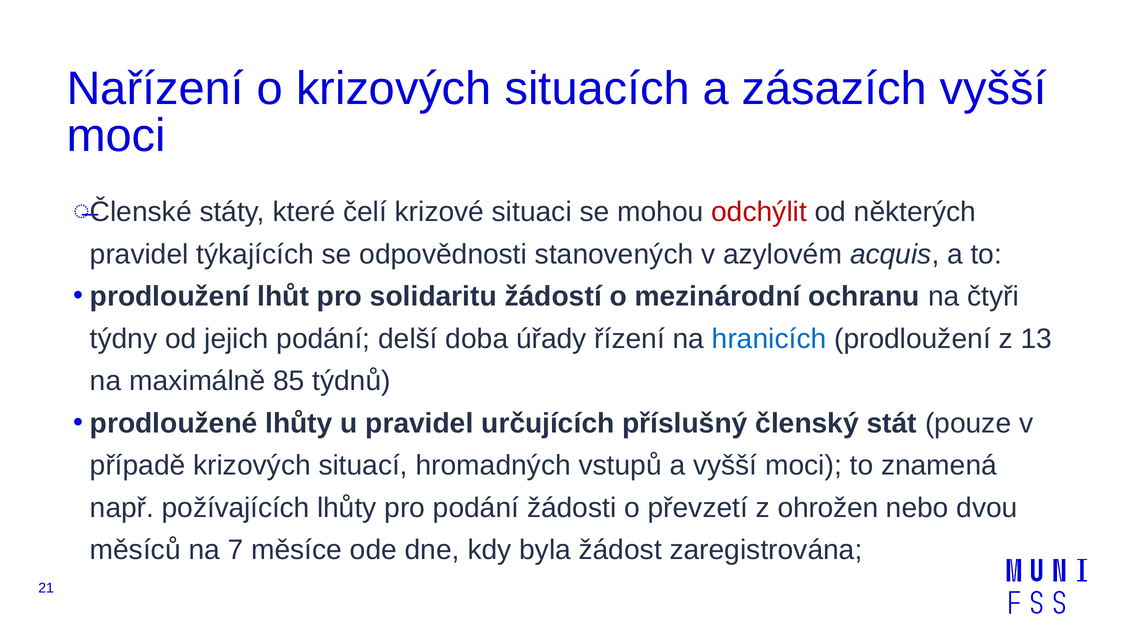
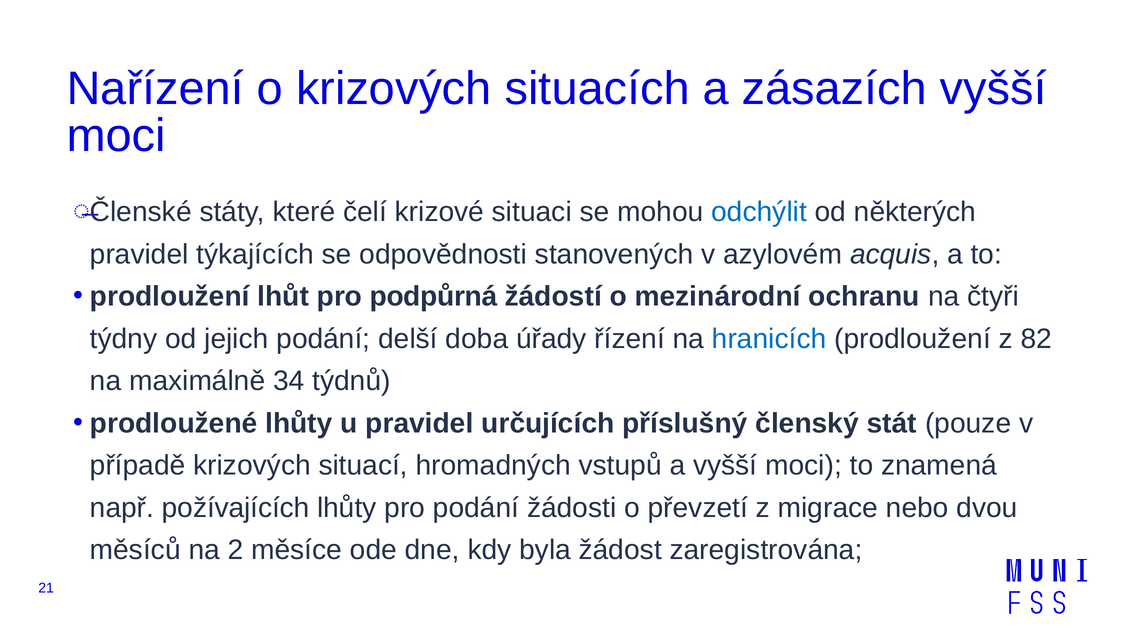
odchýlit colour: red -> blue (759, 212)
solidaritu: solidaritu -> podpůrná (434, 297)
13: 13 -> 82 (1036, 339)
85: 85 -> 34 (289, 381)
ohrožen: ohrožen -> migrace (828, 508)
7: 7 -> 2 (236, 551)
